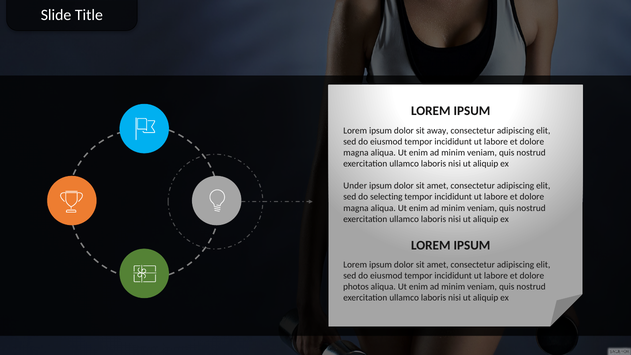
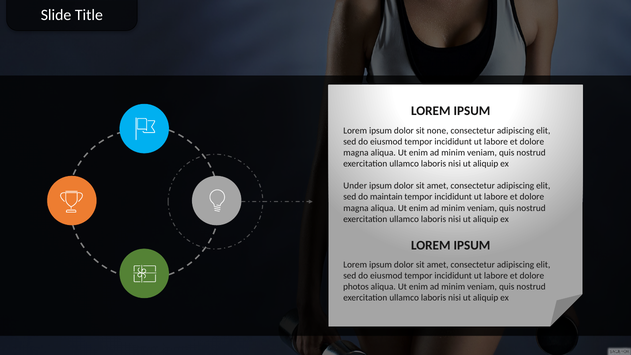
away: away -> none (438, 131)
selecting: selecting -> maintain (386, 197)
